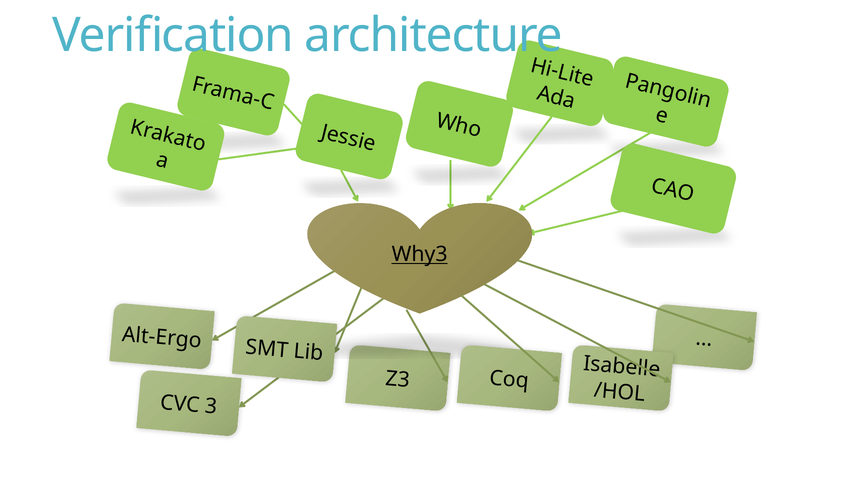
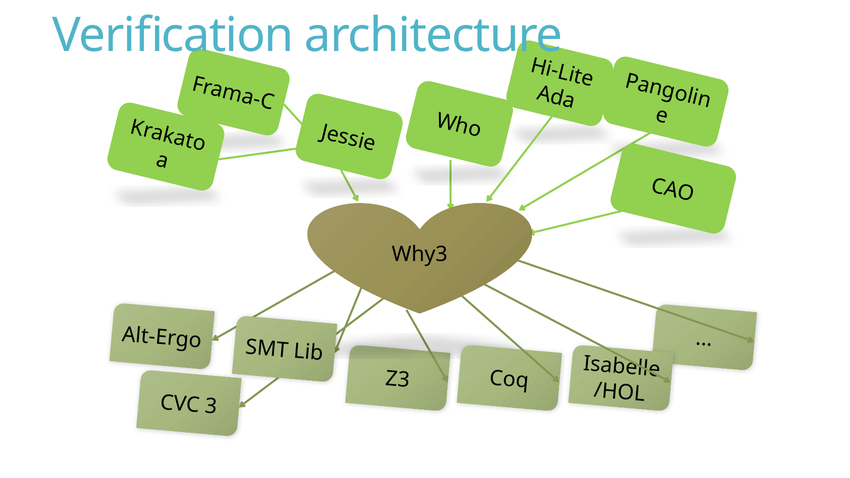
Why3 underline: present -> none (420, 254)
